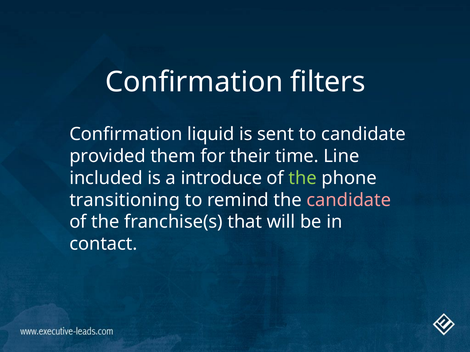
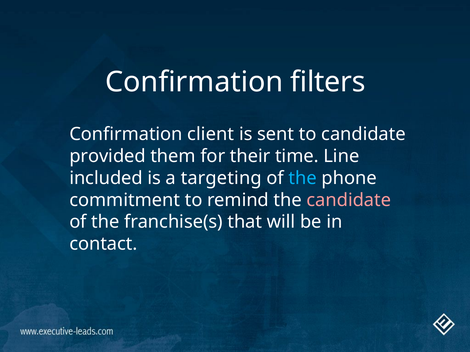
liquid: liquid -> client (211, 134)
introduce: introduce -> targeting (221, 178)
the colour: light green -> light blue (303, 178)
transitioning: transitioning -> commitment (125, 200)
